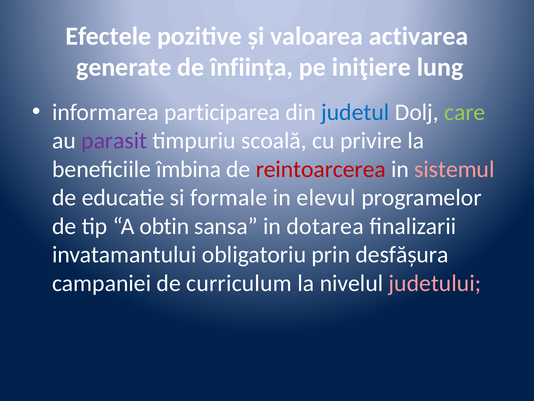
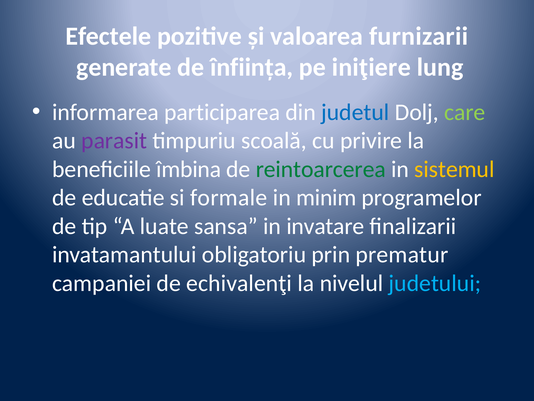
activarea: activarea -> furnizarii (419, 36)
reintoarcerea colour: red -> green (321, 169)
sistemul colour: pink -> yellow (454, 169)
elevul: elevul -> minim (326, 197)
obtin: obtin -> luate (164, 226)
dotarea: dotarea -> invatare (325, 226)
desfășura: desfășura -> prematur (402, 254)
curriculum: curriculum -> echivalenţi (239, 283)
judetului colour: pink -> light blue (435, 283)
